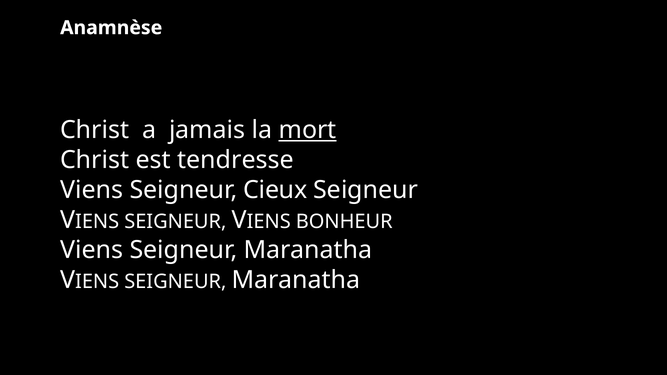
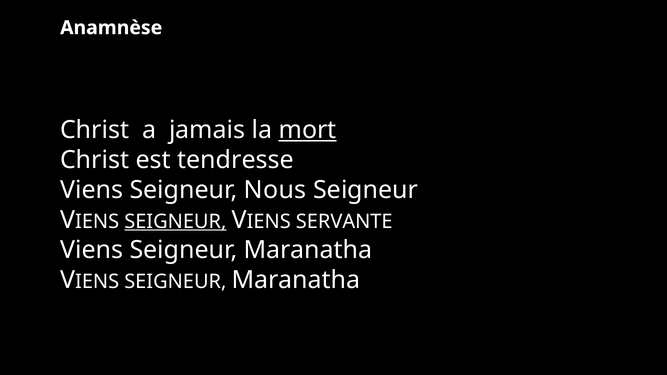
Cieux: Cieux -> Nous (275, 190)
SEIGNEUR underline: none -> present (175, 222)
BONHEUR: BONHEUR -> SERVANTE (344, 222)
